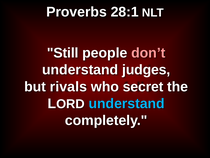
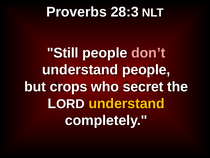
28:1: 28:1 -> 28:3 (125, 12)
understand judges: judges -> people (146, 70)
rivals: rivals -> crops (69, 86)
understand colour: light blue -> yellow (127, 103)
